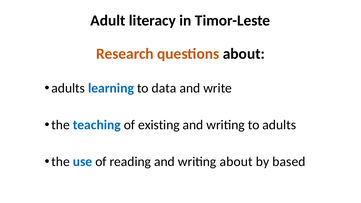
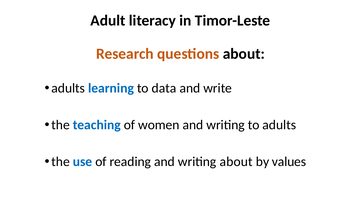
existing: existing -> women (159, 125)
based: based -> values (289, 162)
